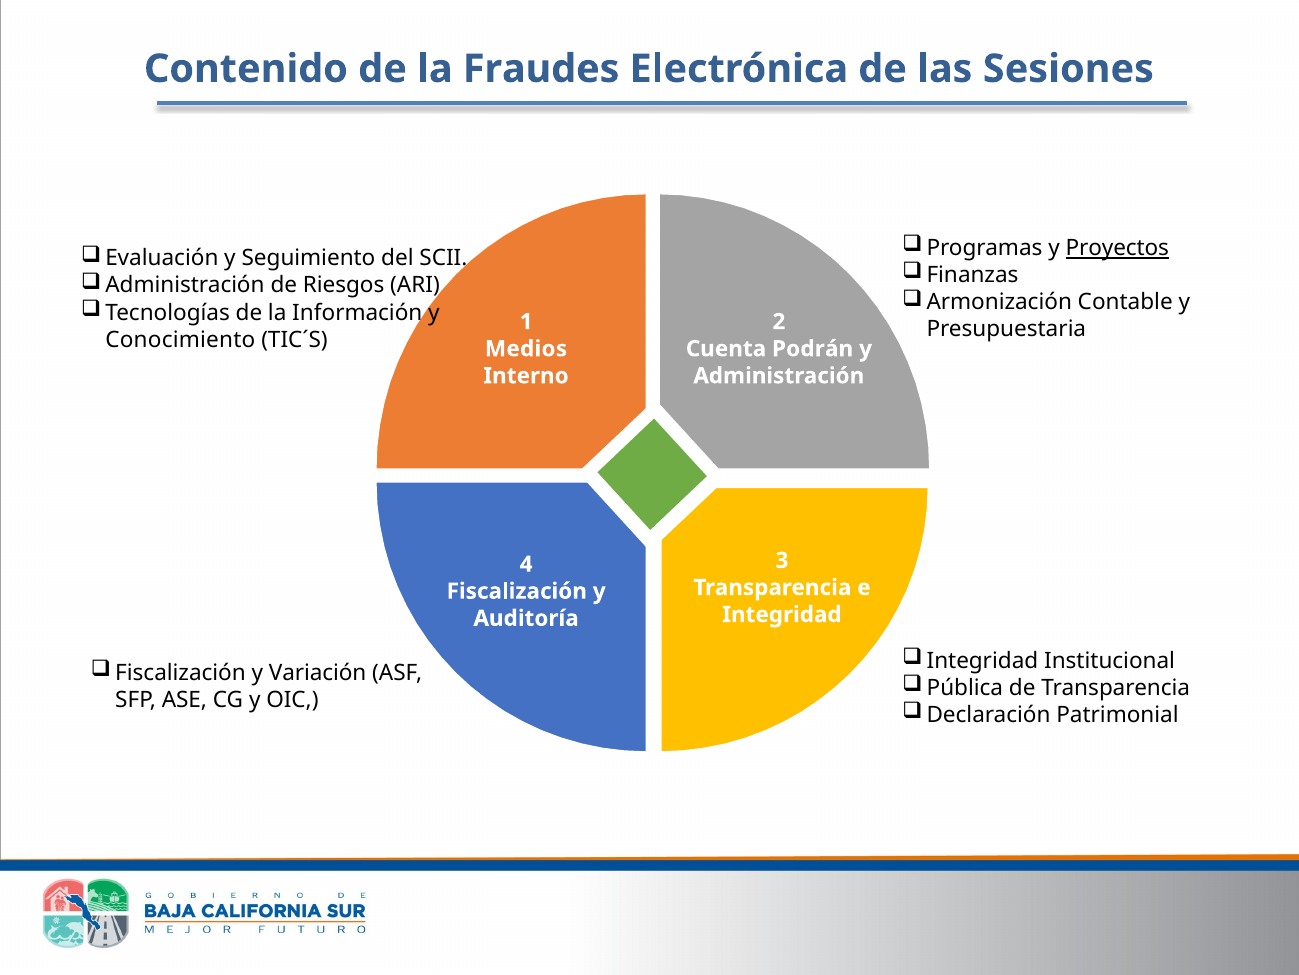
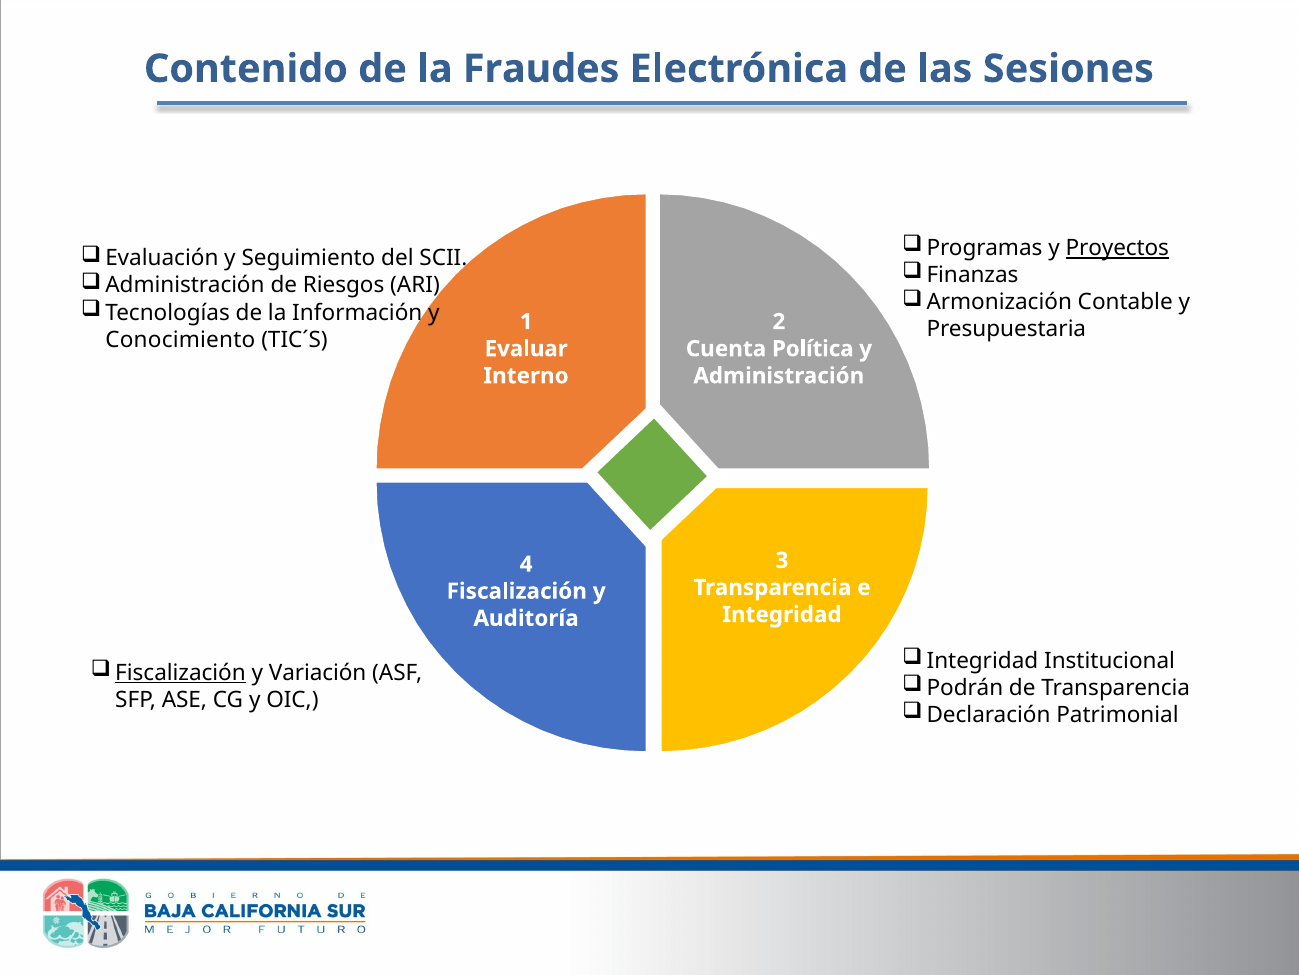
Medios: Medios -> Evaluar (526, 349)
Podrán: Podrán -> Política (813, 349)
Fiscalización underline: none -> present (181, 673)
Pública: Pública -> Podrán (965, 688)
